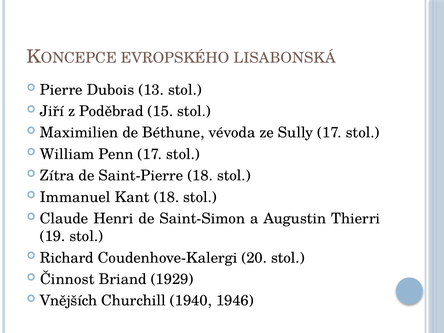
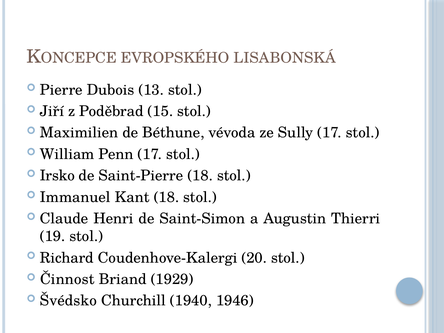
Zítra: Zítra -> Irsko (57, 176)
Vnějších: Vnějších -> Švédsko (68, 301)
